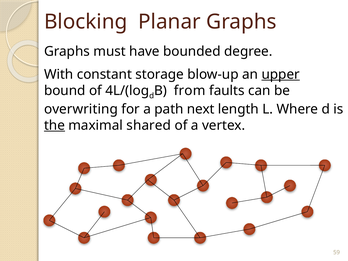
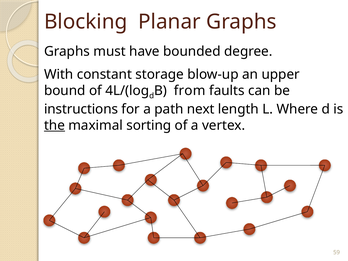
upper underline: present -> none (281, 74)
overwriting: overwriting -> instructions (81, 109)
shared: shared -> sorting (149, 125)
